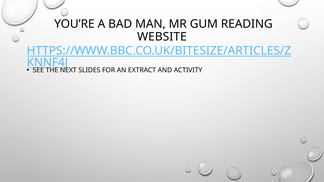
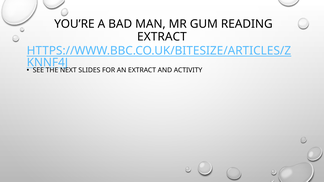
WEBSITE: WEBSITE -> EXTRACT (162, 37)
